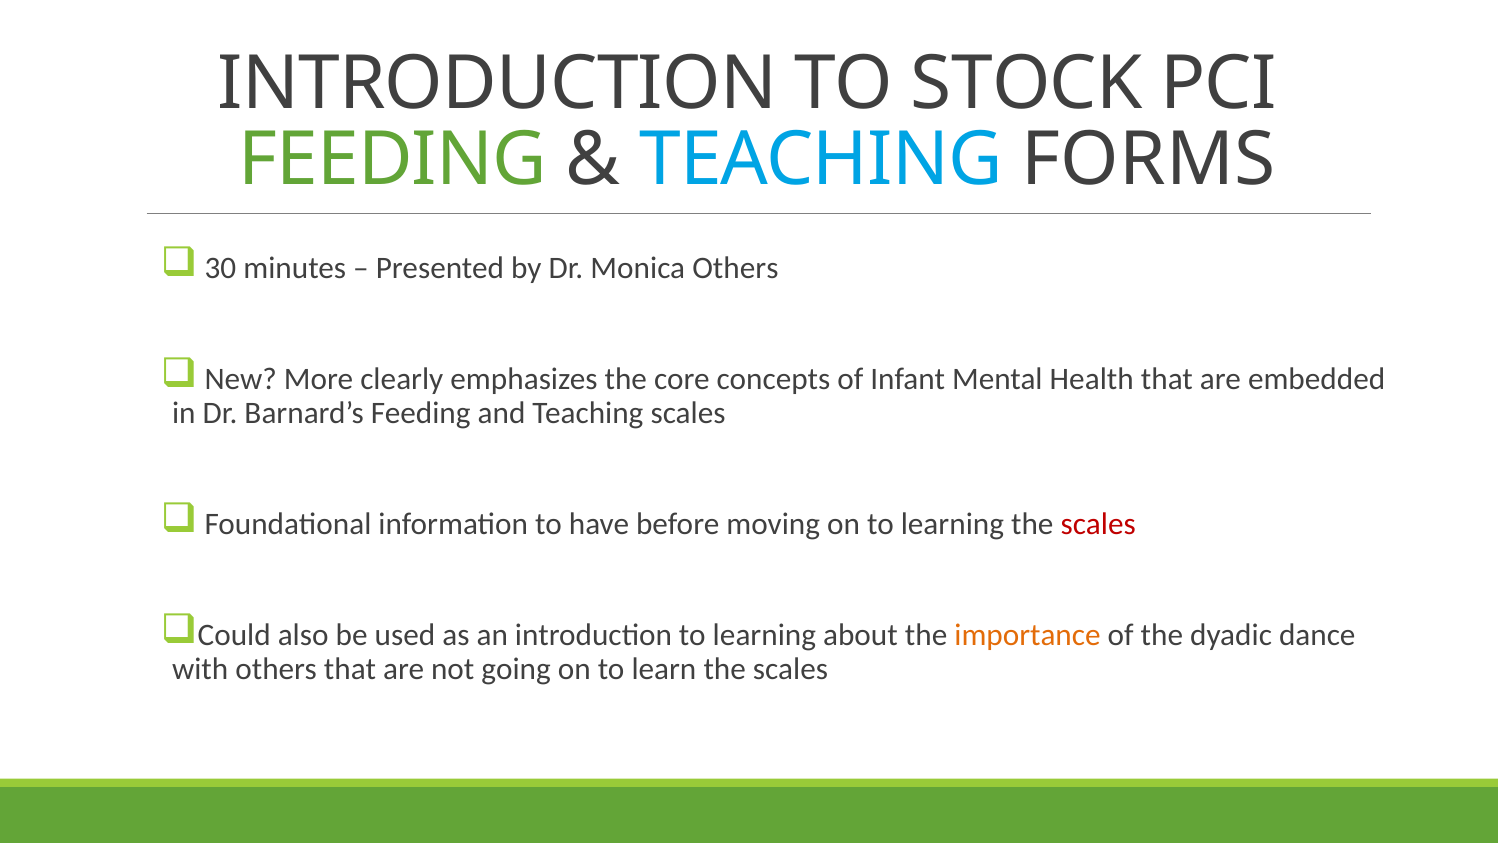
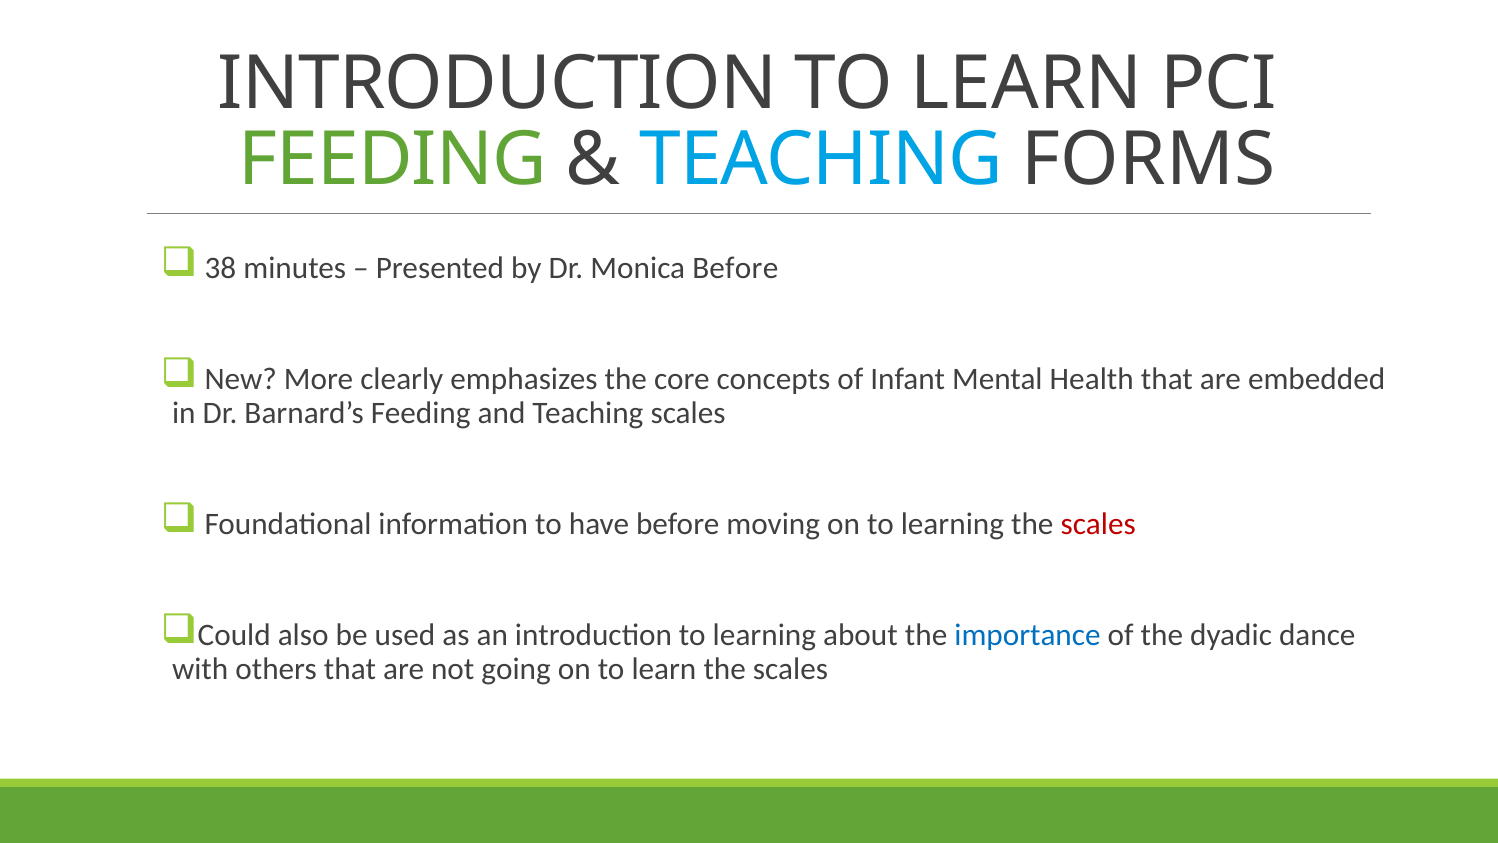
INTRODUCTION TO STOCK: STOCK -> LEARN (1027, 83)
30: 30 -> 38 (220, 268)
Monica Others: Others -> Before (735, 268)
importance colour: orange -> blue (1027, 635)
